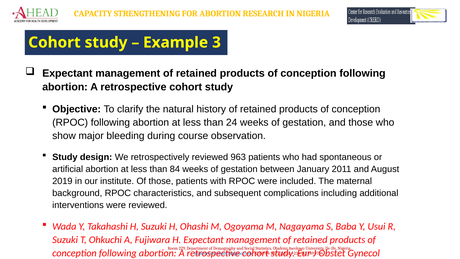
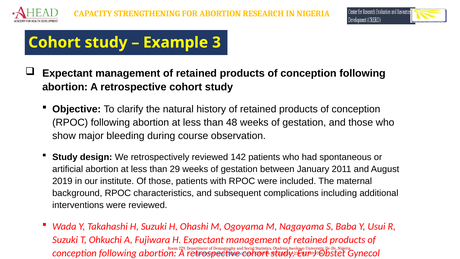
24: 24 -> 48 (232, 122)
963: 963 -> 142 (238, 157)
84: 84 -> 29 (175, 169)
